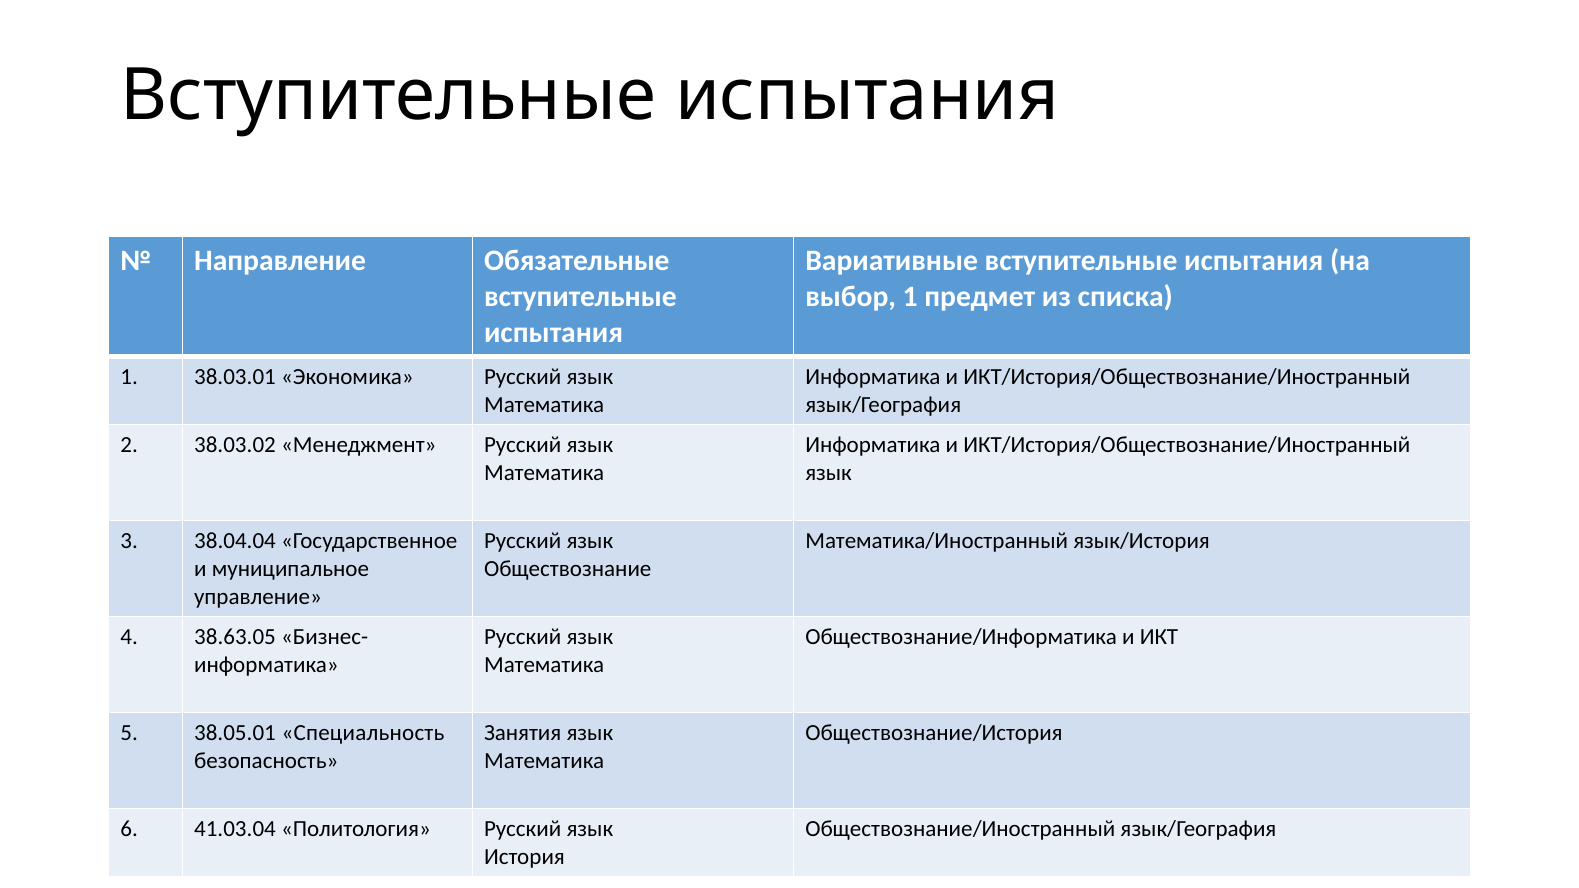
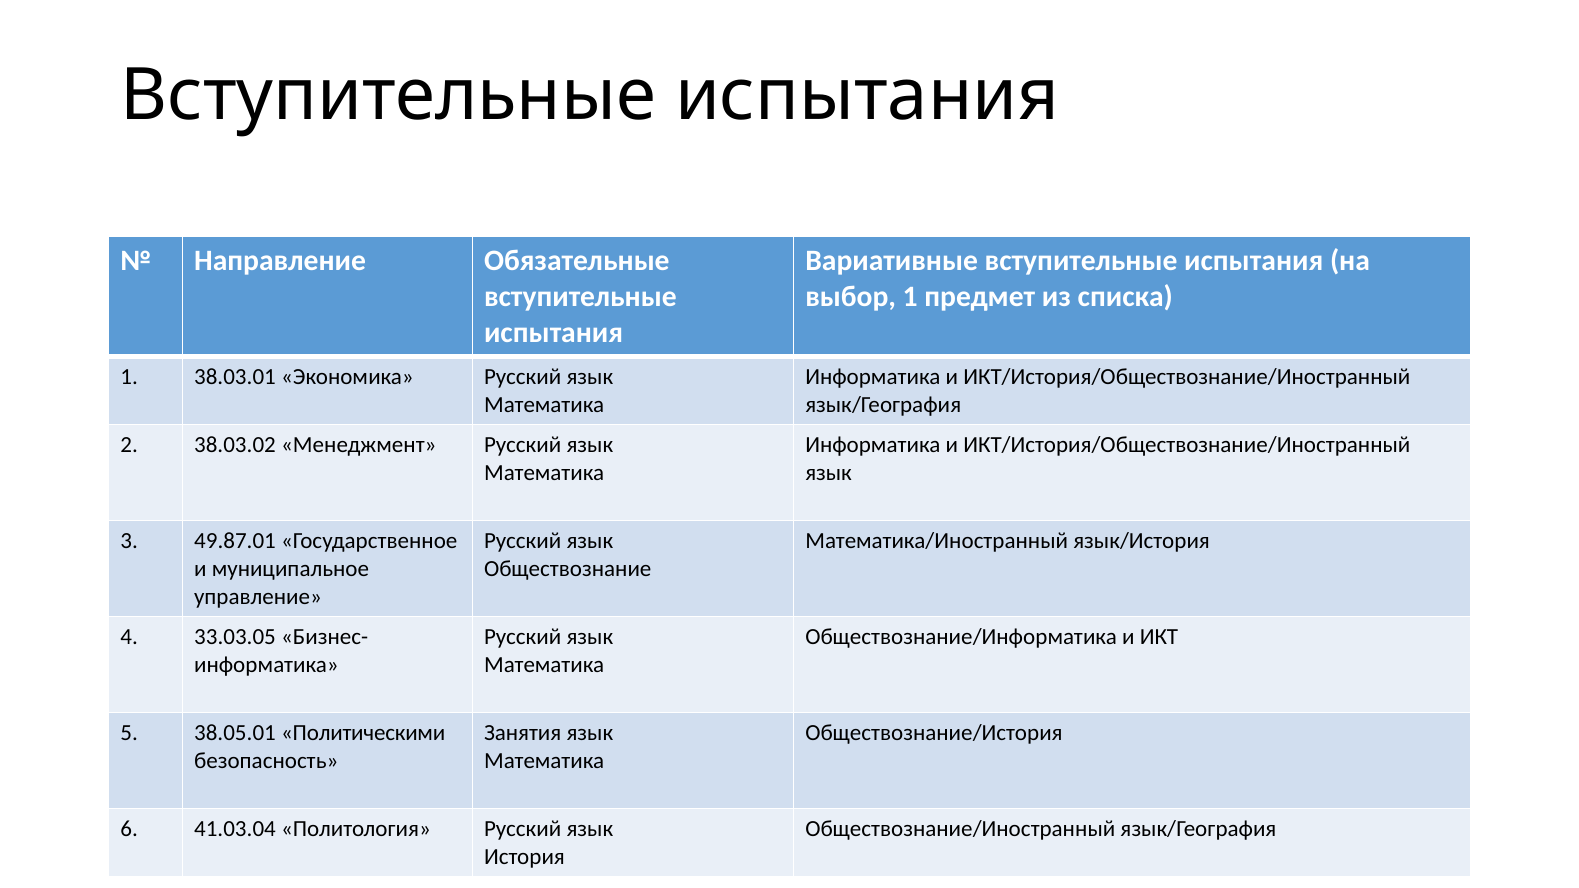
38.04.04: 38.04.04 -> 49.87.01 (235, 541)
38.63.05: 38.63.05 -> 33.03.05 (235, 637)
Специальность: Специальность -> Политическими (363, 733)
